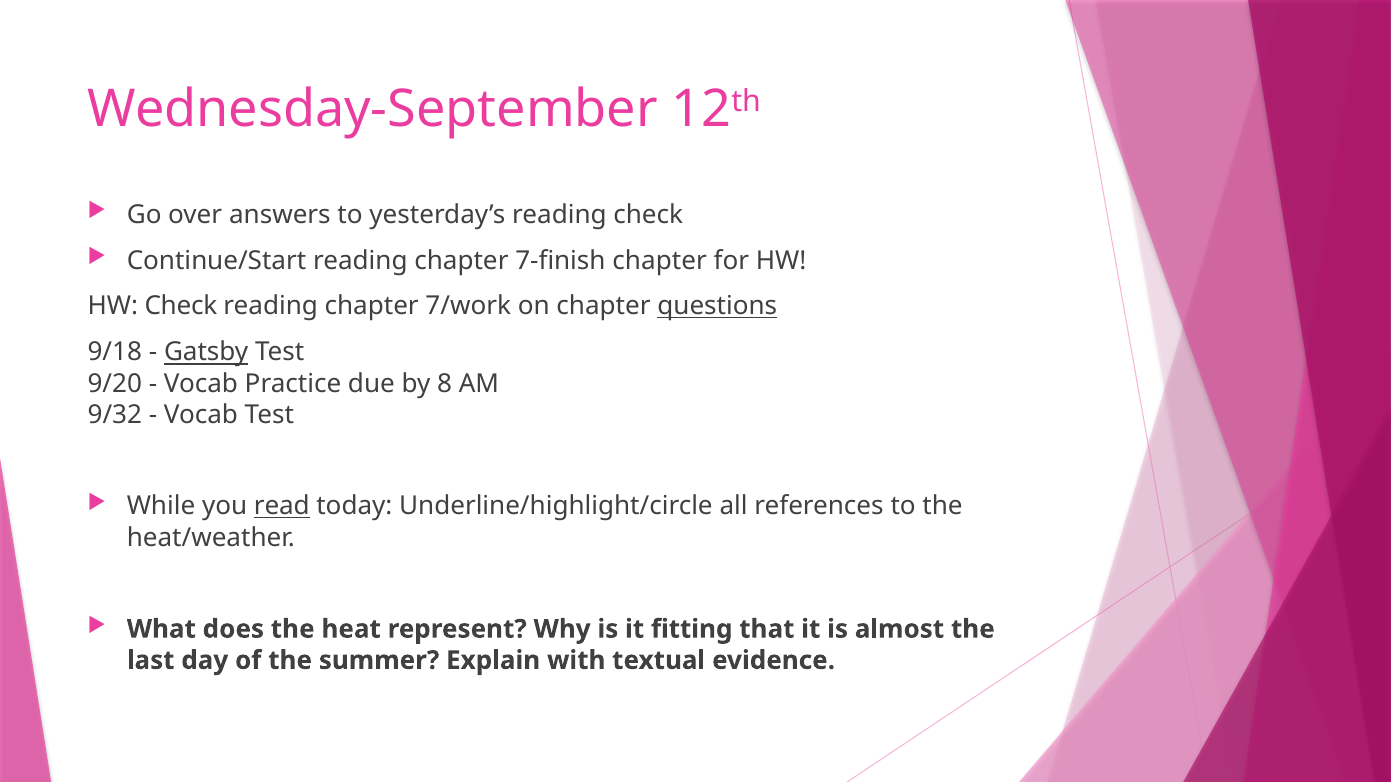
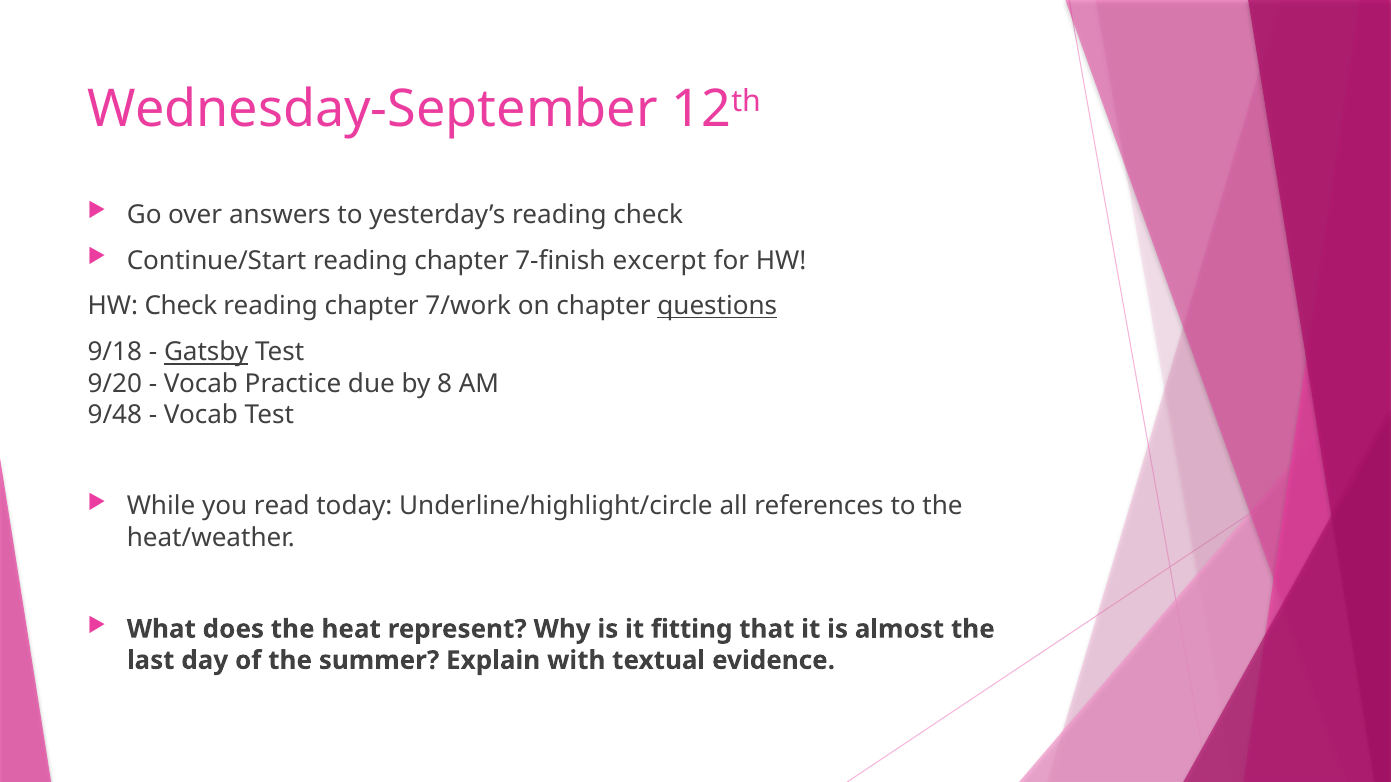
7-finish chapter: chapter -> excerpt (659, 261)
9/32: 9/32 -> 9/48 (115, 415)
read underline: present -> none (282, 507)
